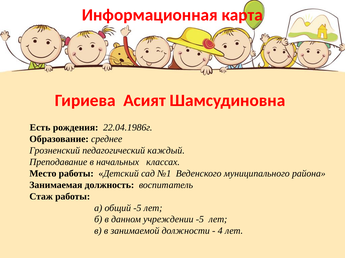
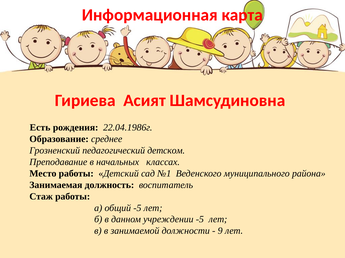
каждый: каждый -> детском (166, 151)
4: 4 -> 9 (220, 231)
